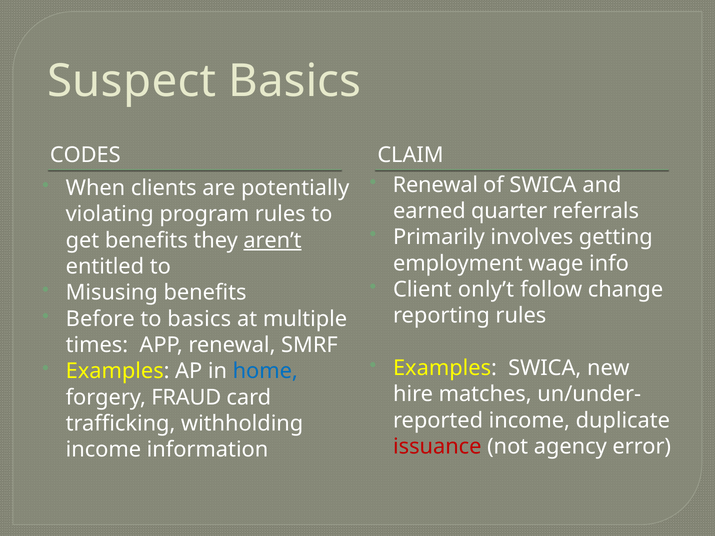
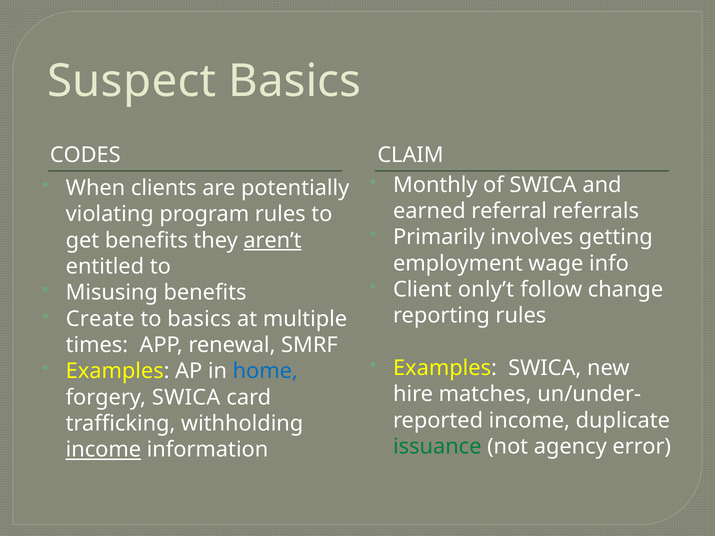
Renewal: Renewal -> Monthly (435, 185)
quarter: quarter -> referral (509, 211)
Before: Before -> Create (100, 319)
forgery FRAUD: FRAUD -> SWICA (186, 398)
issuance colour: red -> green (437, 447)
income underline: none -> present (103, 450)
